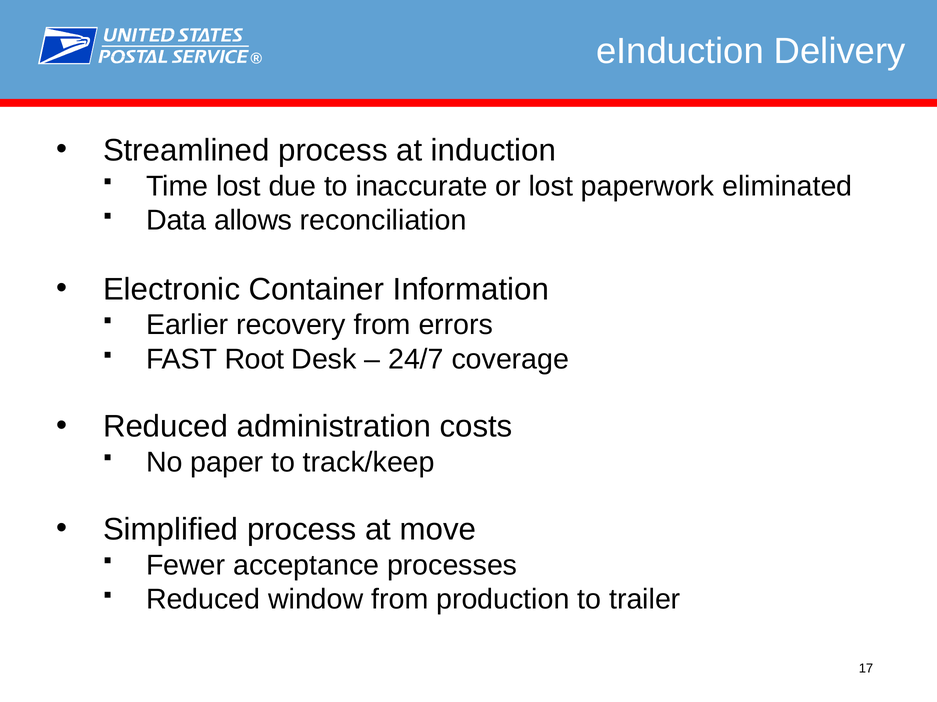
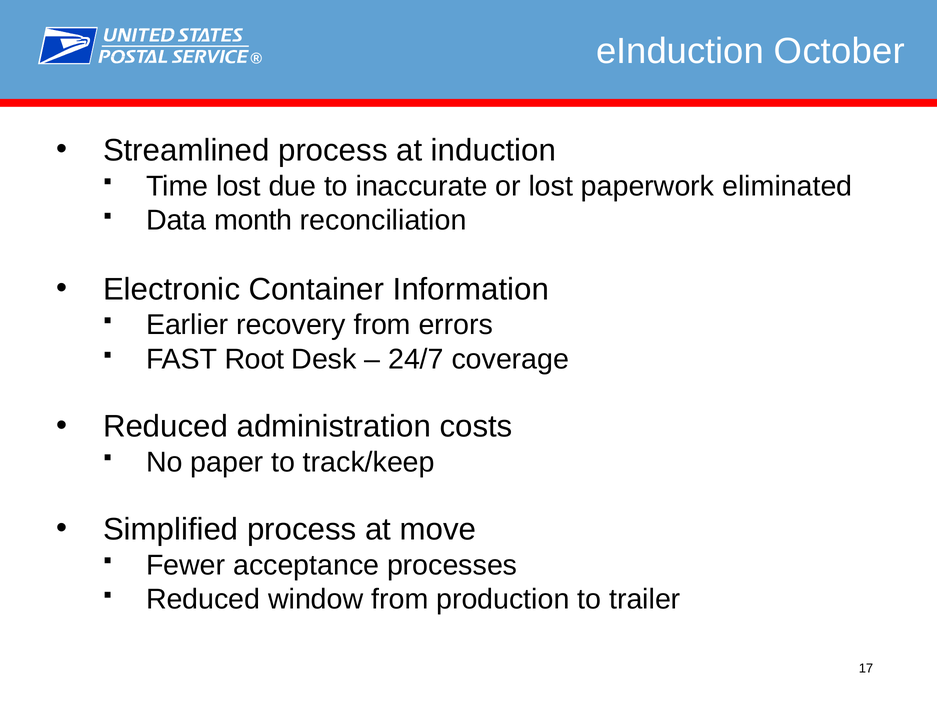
Delivery: Delivery -> October (840, 51)
allows: allows -> month (253, 221)
